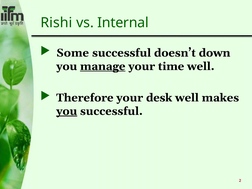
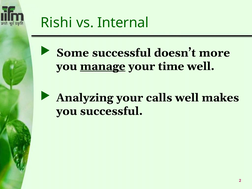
down: down -> more (214, 53)
Therefore: Therefore -> Analyzing (85, 98)
desk: desk -> calls (159, 98)
you underline: present -> none (67, 111)
